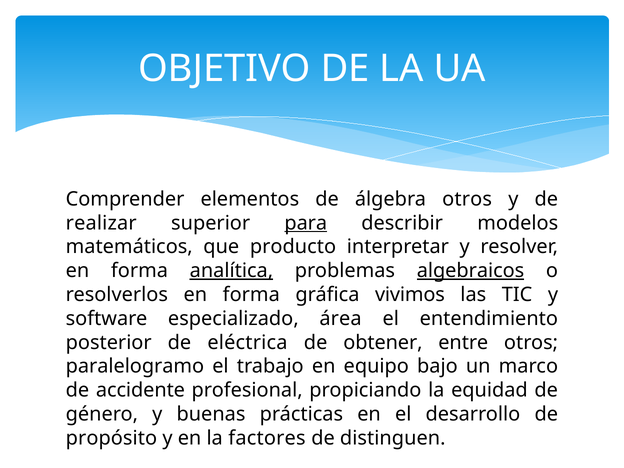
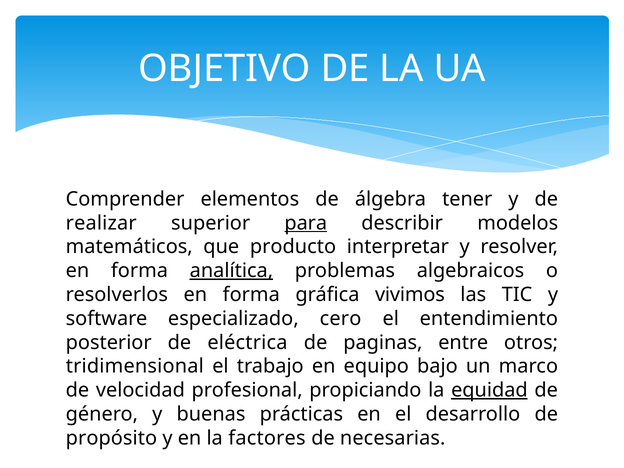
álgebra otros: otros -> tener (467, 199)
algebraicos underline: present -> none (471, 271)
área: área -> cero (341, 319)
obtener: obtener -> paginas (383, 342)
paralelogramo: paralelogramo -> tridimensional (135, 366)
accidente: accidente -> velocidad (140, 390)
equidad underline: none -> present (489, 390)
distinguen: distinguen -> necesarias (393, 438)
